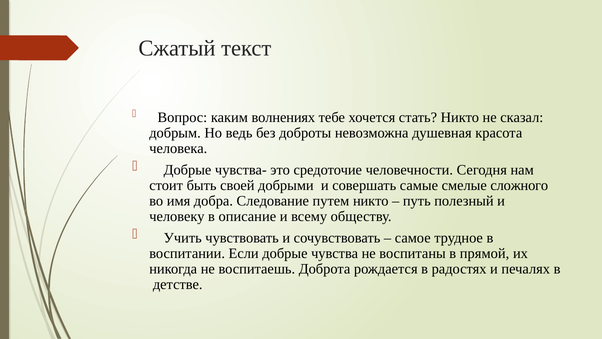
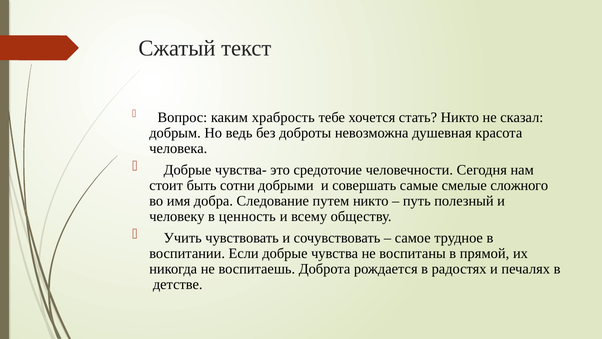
волнениях: волнениях -> храбрость (283, 117)
своей: своей -> сотни (237, 185)
описание: описание -> ценность (247, 216)
